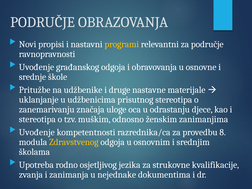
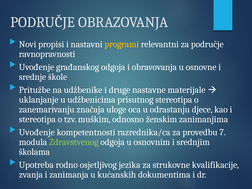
8: 8 -> 7 (223, 132)
Zdravstvenog colour: yellow -> light green (74, 142)
nejednake: nejednake -> kućanskih (117, 175)
